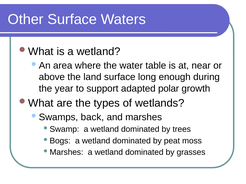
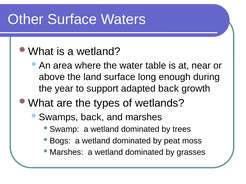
adapted polar: polar -> back (168, 89)
